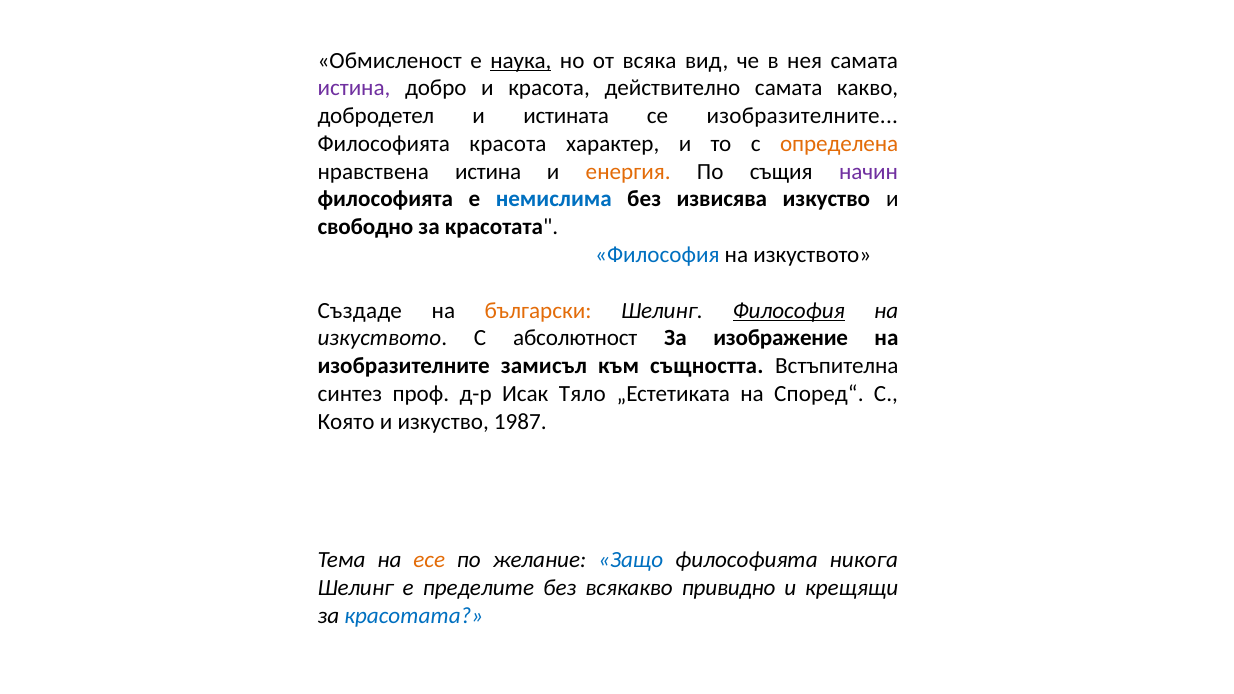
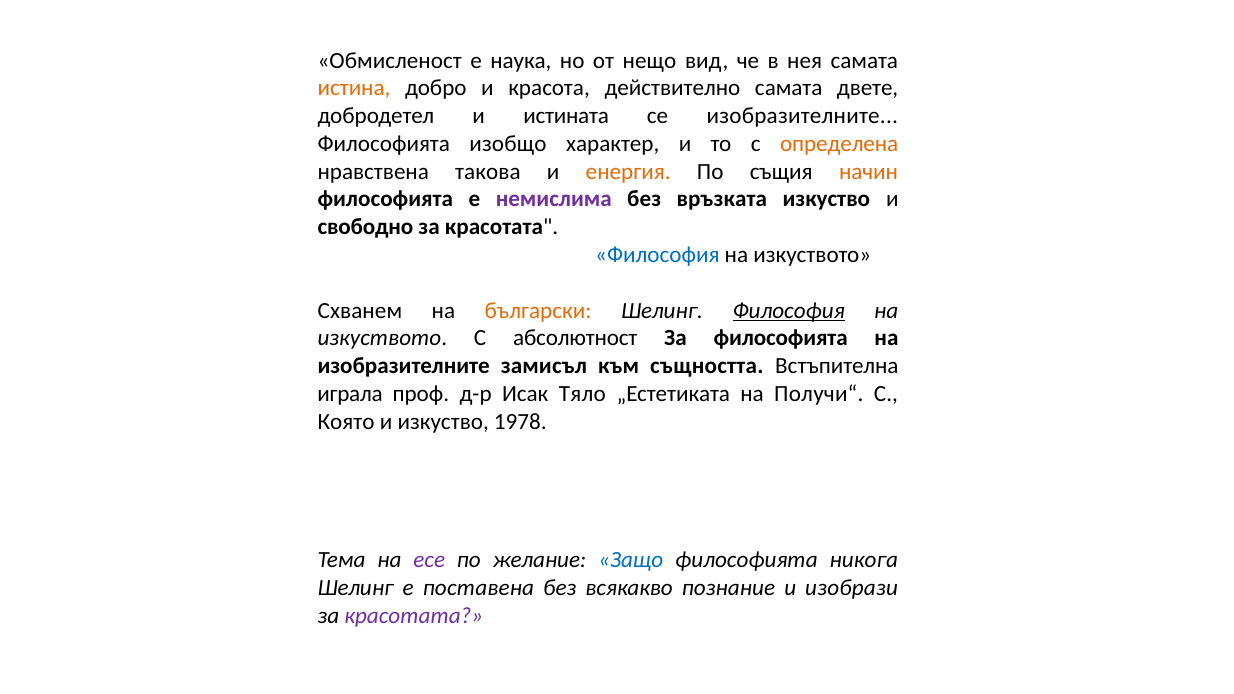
наука underline: present -> none (521, 61)
всяка: всяка -> нещо (649, 61)
истина colour: purple -> orange (354, 88)
какво: какво -> двете (868, 88)
Философията красота: красота -> изобщо (508, 144)
нравствена истина: истина -> такова (488, 172)
начин colour: purple -> orange (869, 172)
немислима colour: blue -> purple (554, 199)
извисява: извисява -> връзката (722, 199)
Създаде: Създаде -> Схванем (360, 310)
За изображение: изображение -> философията (781, 338)
синтез: синтез -> играла (350, 394)
Според“: Според“ -> Получи“ (819, 394)
1987: 1987 -> 1978 (520, 422)
есе colour: orange -> purple (429, 560)
пределите: пределите -> поставена (478, 588)
привидно: привидно -> познание (729, 588)
крещящи: крещящи -> изобрази (852, 588)
красотата colour: blue -> purple (414, 616)
